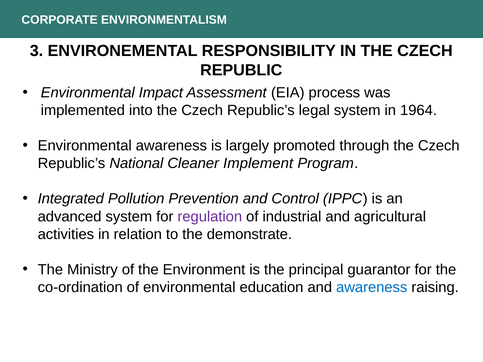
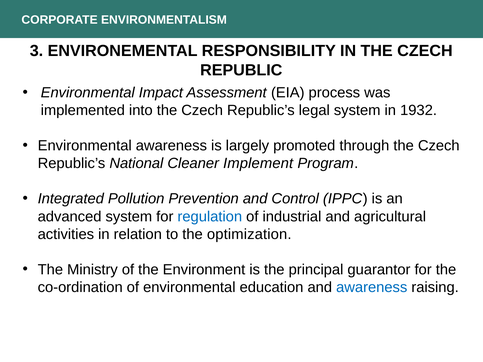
1964: 1964 -> 1932 (419, 110)
regulation colour: purple -> blue (210, 217)
demonstrate: demonstrate -> optimization (249, 234)
